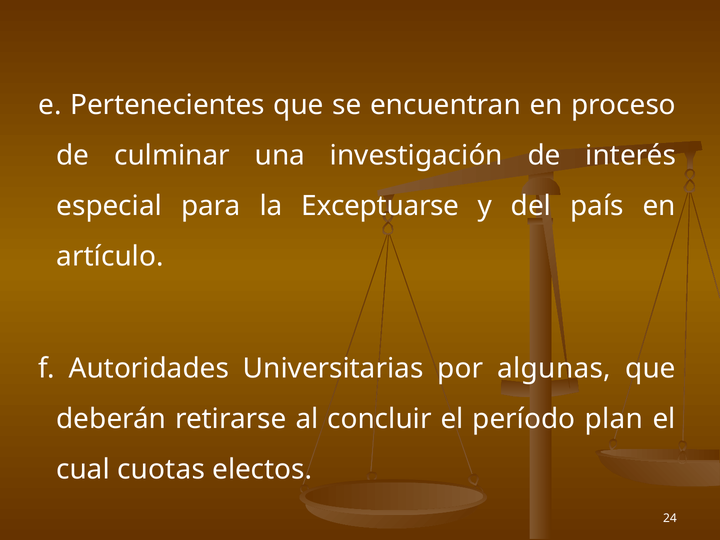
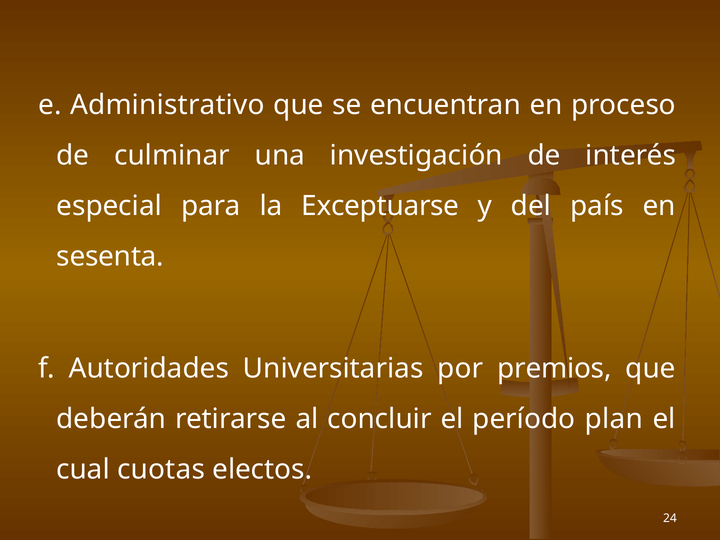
Pertenecientes: Pertenecientes -> Administrativo (167, 105)
artículo: artículo -> sesenta (110, 256)
algunas: algunas -> premios (554, 368)
